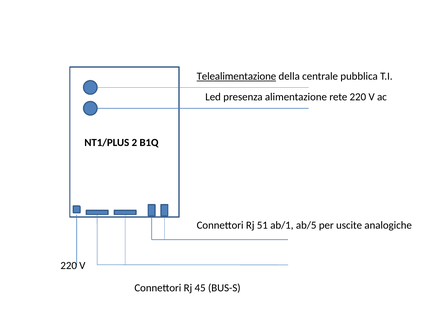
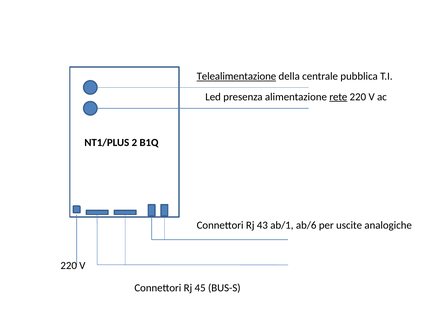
rete underline: none -> present (338, 97)
51: 51 -> 43 (262, 225)
ab/5: ab/5 -> ab/6 (306, 225)
